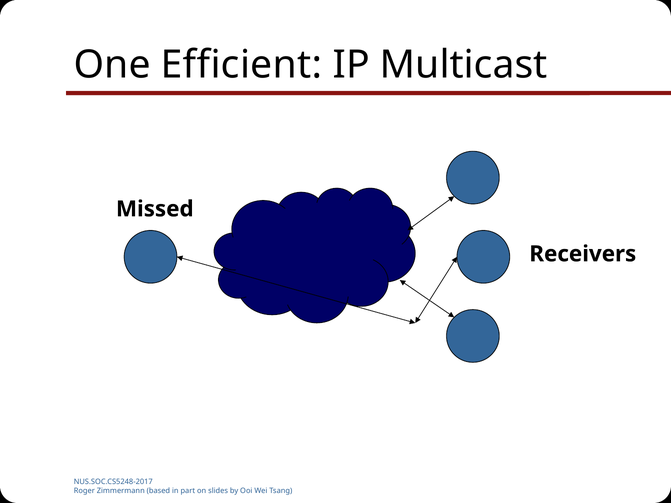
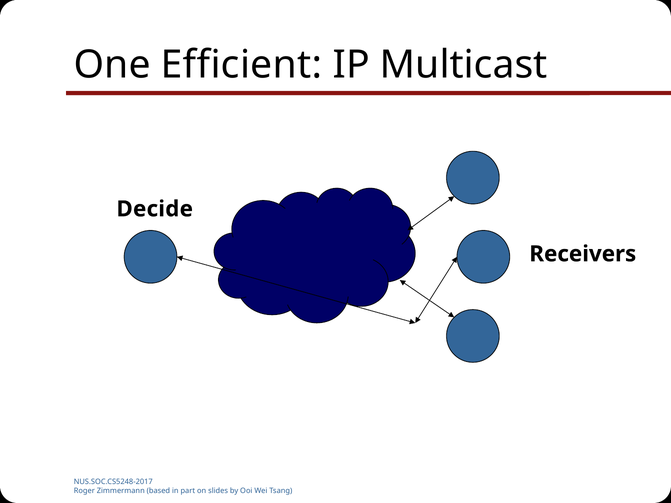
Missed: Missed -> Decide (155, 209)
